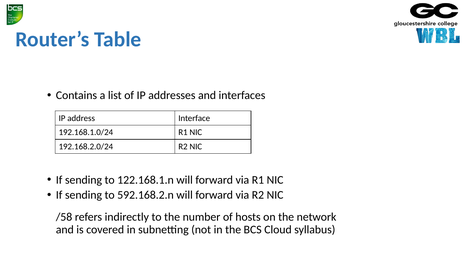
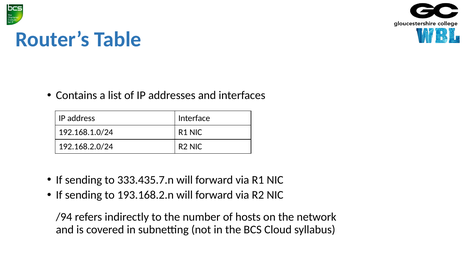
122.168.1.n: 122.168.1.n -> 333.435.7.n (146, 180)
592.168.2.n: 592.168.2.n -> 193.168.2.n (146, 195)
/58: /58 -> /94 (64, 217)
